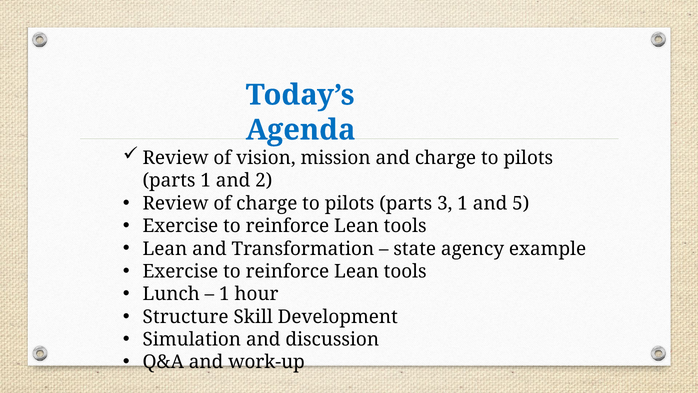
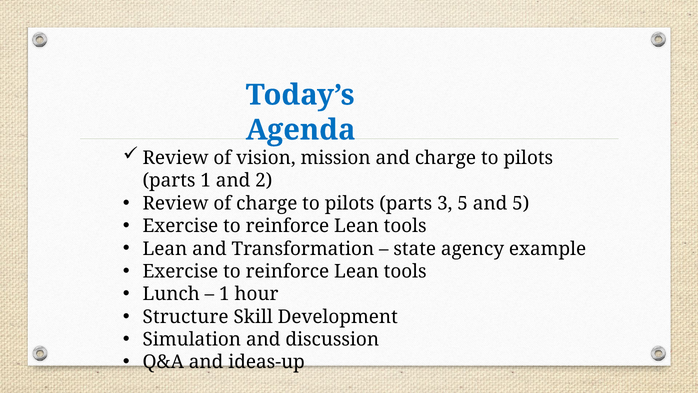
3 1: 1 -> 5 (463, 203)
work-up: work-up -> ideas-up (267, 362)
